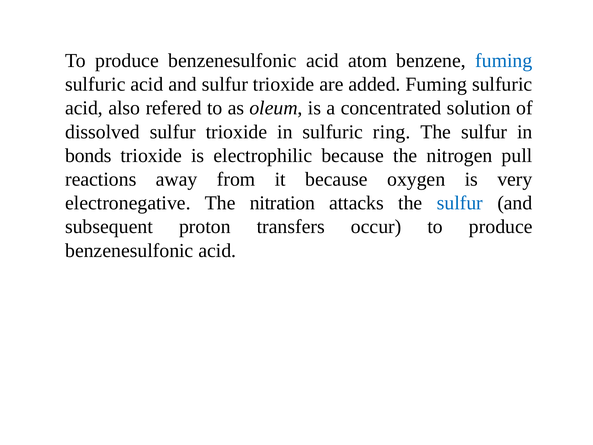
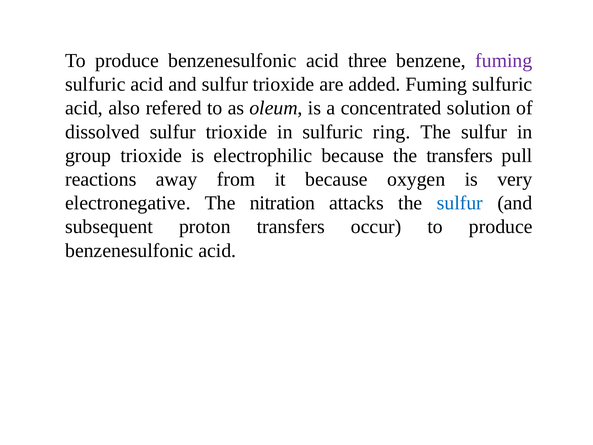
atom: atom -> three (368, 61)
fuming colour: blue -> purple (504, 61)
bonds: bonds -> group (88, 155)
the nitrogen: nitrogen -> transfers (460, 155)
